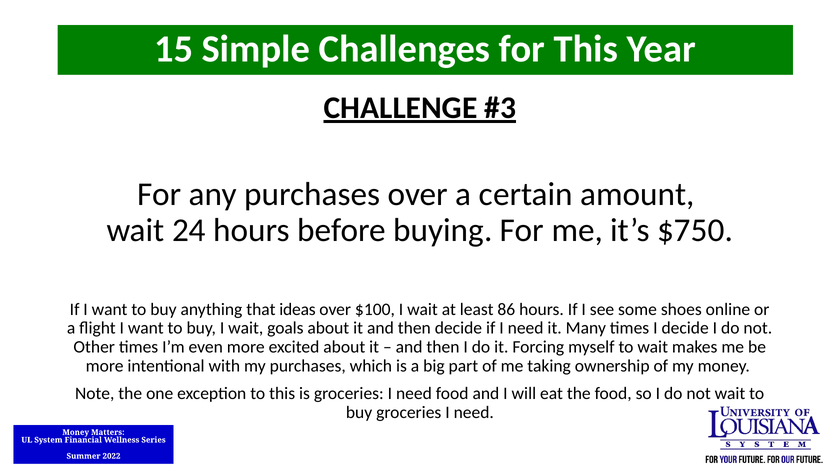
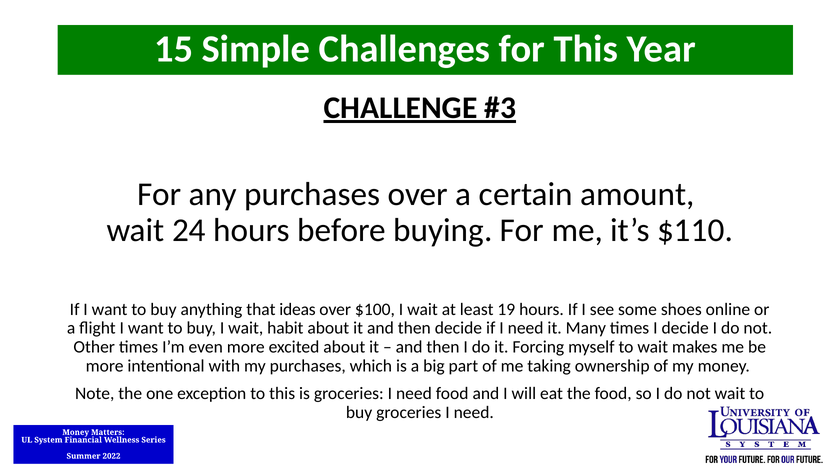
$750: $750 -> $110 (695, 231)
86: 86 -> 19 (506, 310)
goals: goals -> habit (285, 328)
